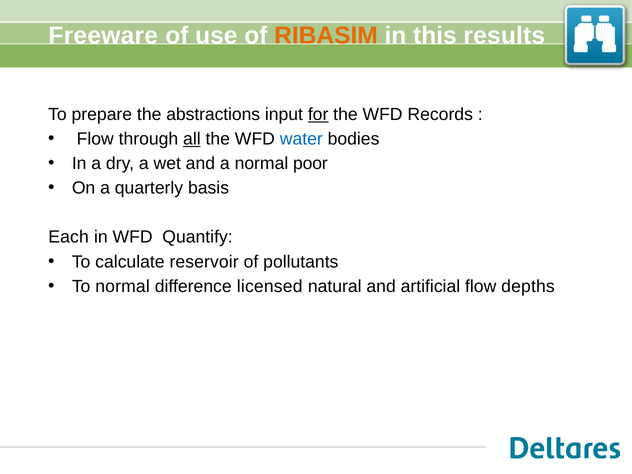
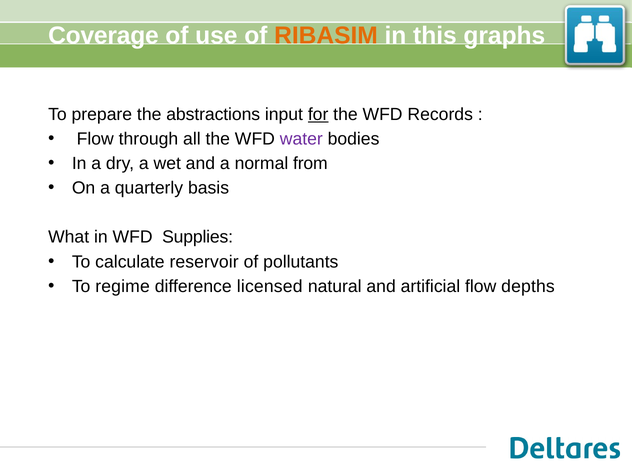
Freeware: Freeware -> Coverage (103, 36)
results: results -> graphs (504, 36)
all underline: present -> none (192, 139)
water colour: blue -> purple (301, 139)
poor: poor -> from (310, 163)
Each: Each -> What (69, 237)
Quantify: Quantify -> Supplies (198, 237)
To normal: normal -> regime (123, 286)
